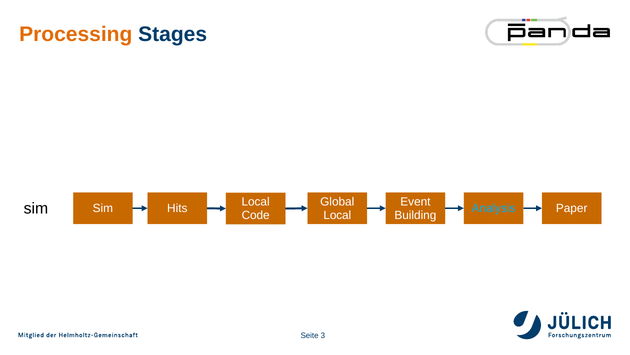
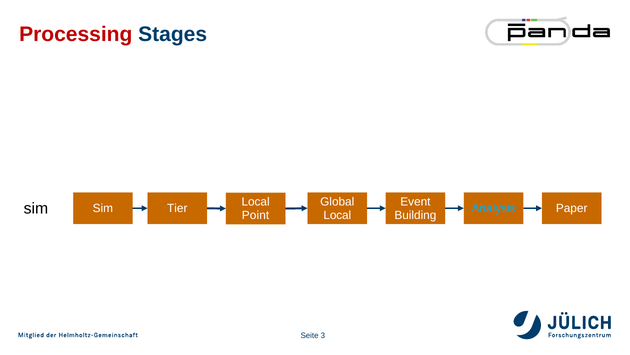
Processing colour: orange -> red (76, 34)
Hits: Hits -> Tier (177, 208)
Code: Code -> Point (256, 215)
